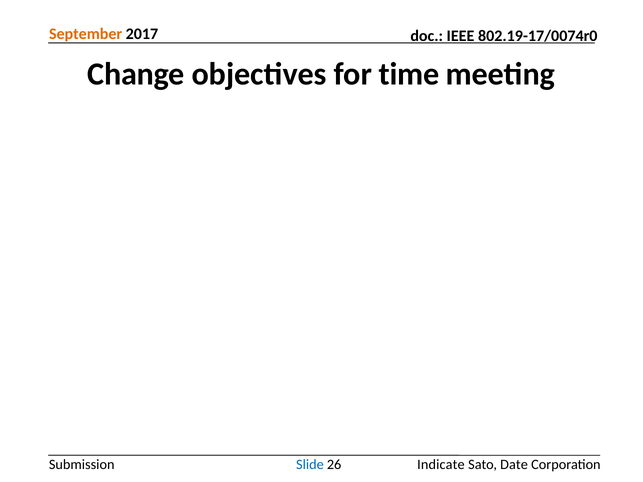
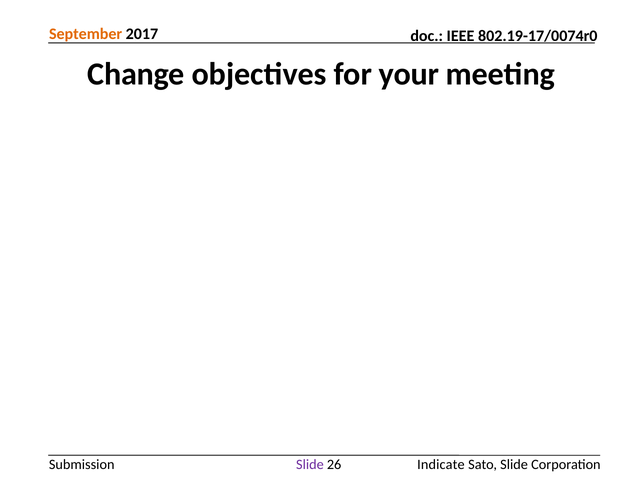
time: time -> your (409, 74)
Slide colour: blue -> purple (310, 465)
Sato Date: Date -> Slide (514, 465)
